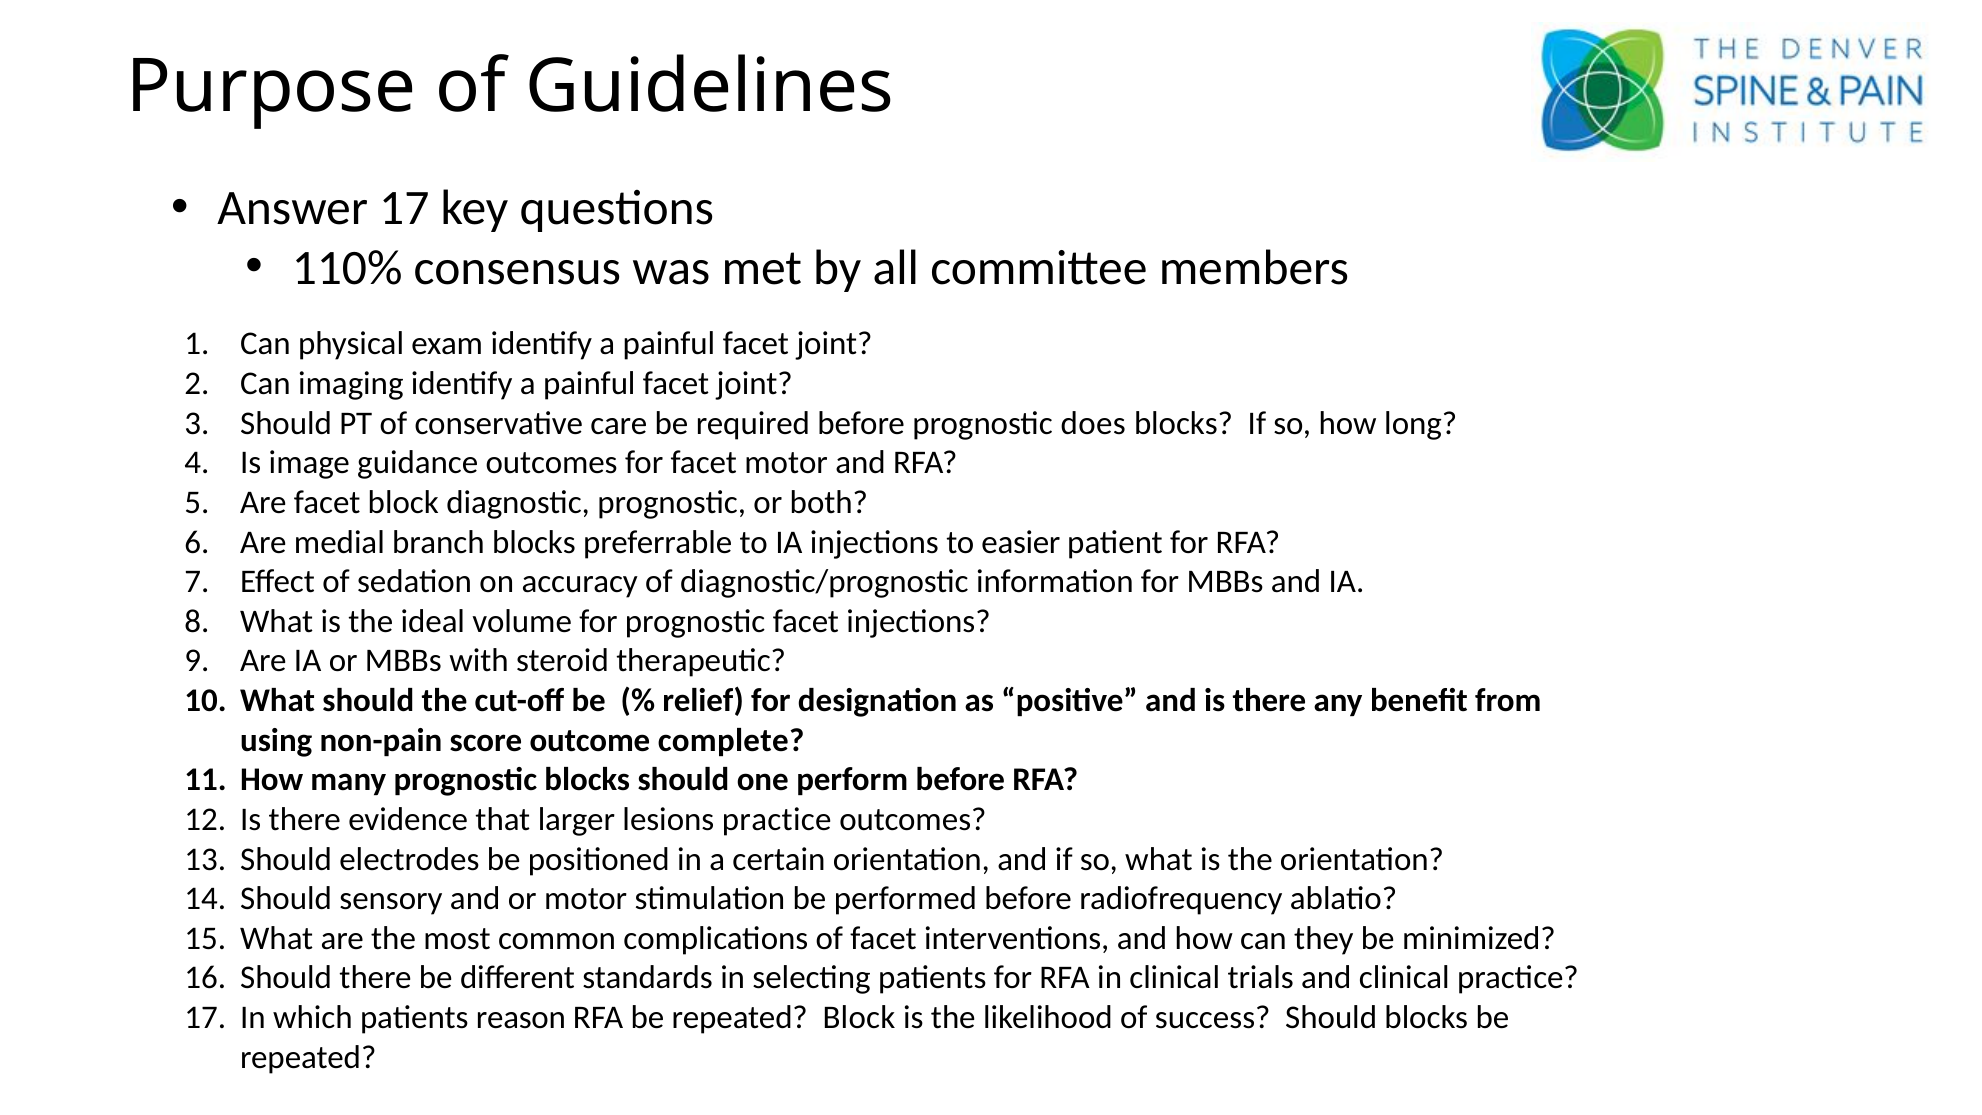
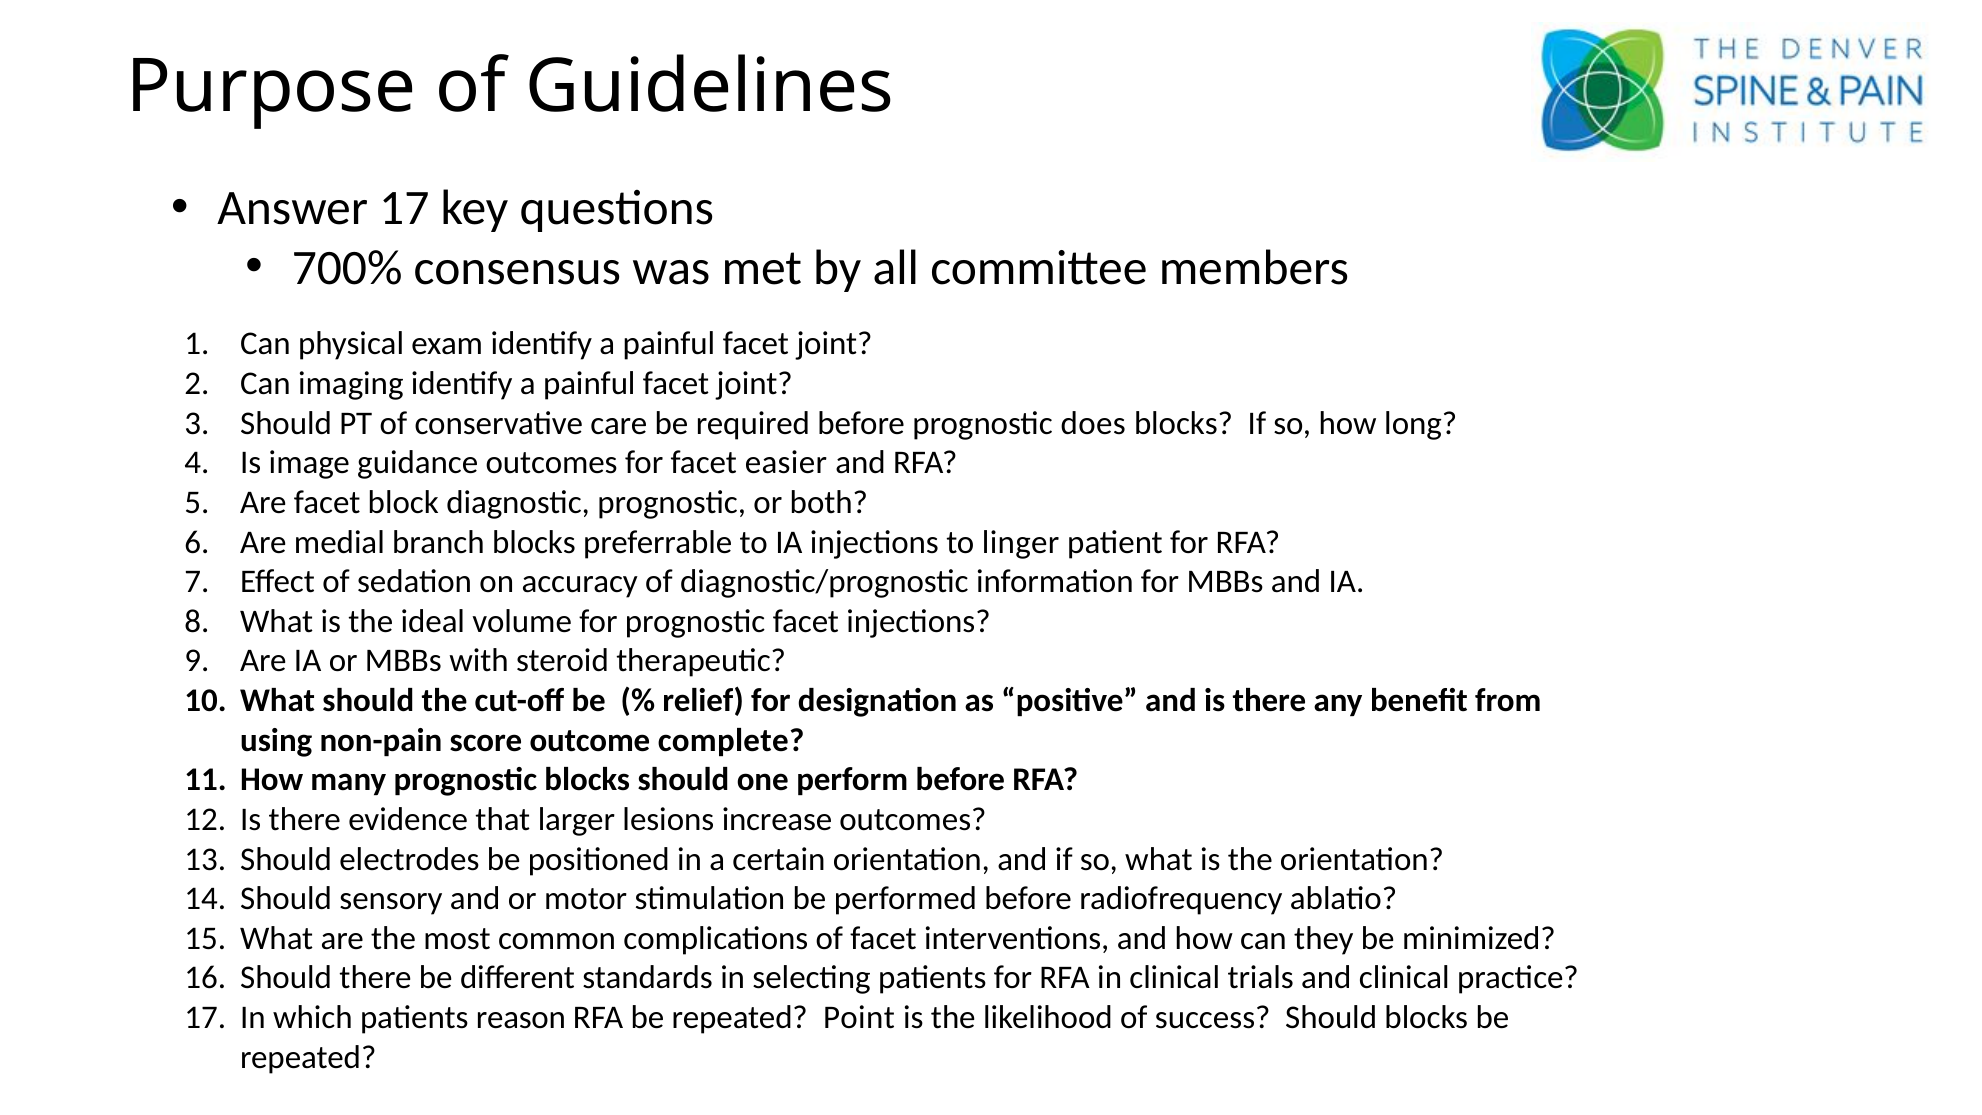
110%: 110% -> 700% (347, 268)
facet motor: motor -> easier (786, 463)
easier: easier -> linger (1021, 542)
lesions practice: practice -> increase (777, 819)
repeated Block: Block -> Point (859, 1018)
